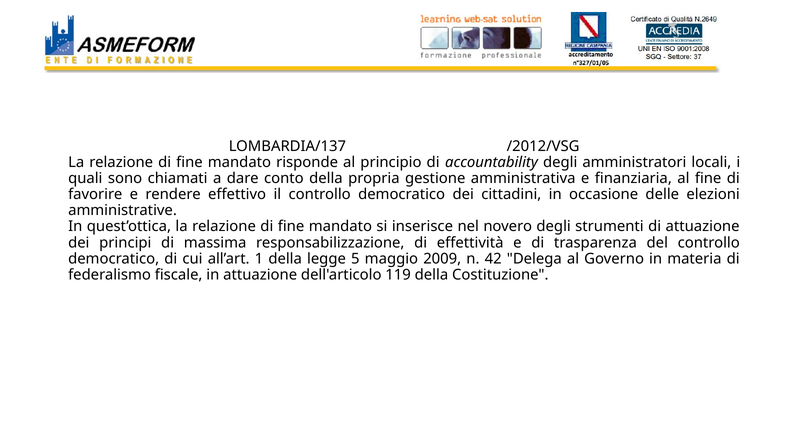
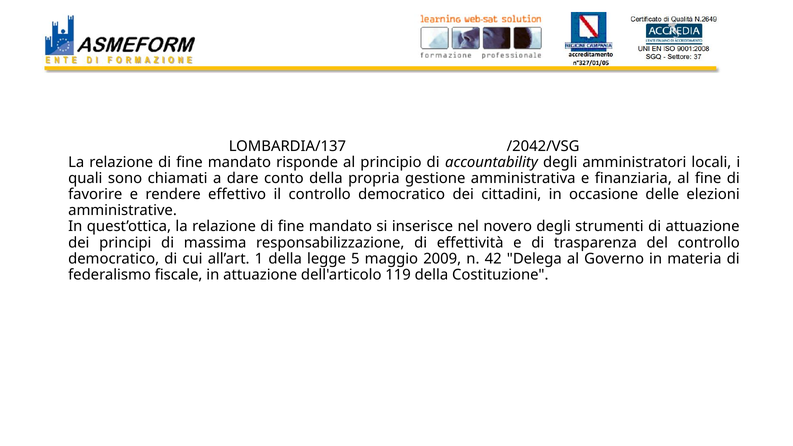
/2012/VSG: /2012/VSG -> /2042/VSG (543, 146)
